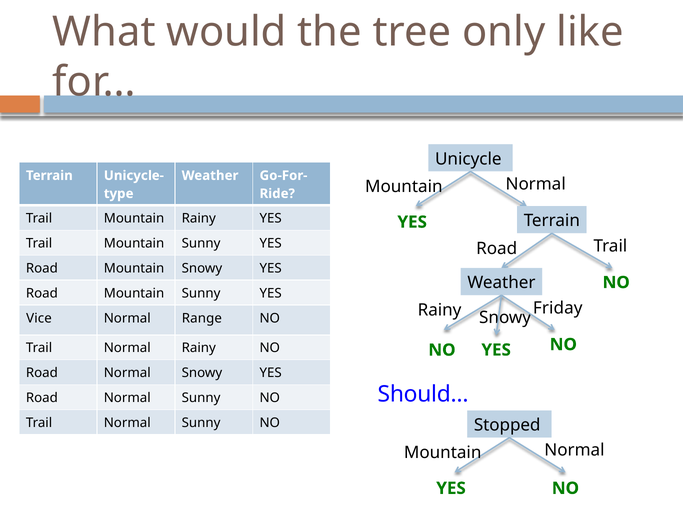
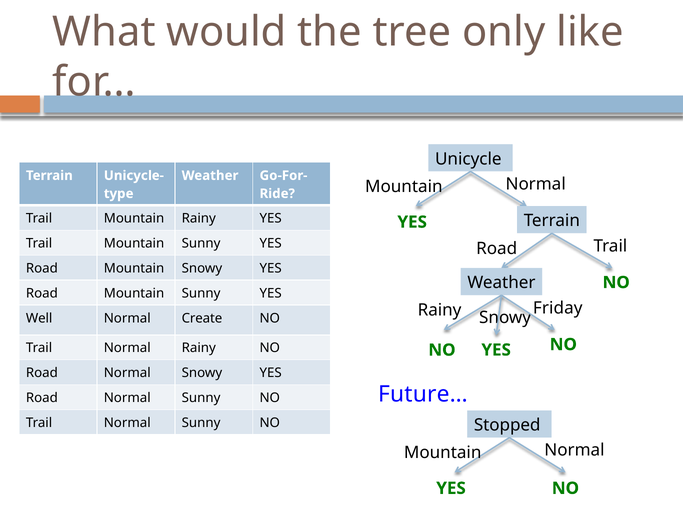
Vice: Vice -> Well (39, 318)
Range: Range -> Create (202, 318)
Should…: Should… -> Future… (423, 394)
